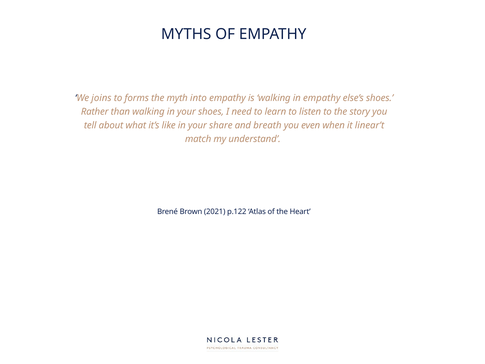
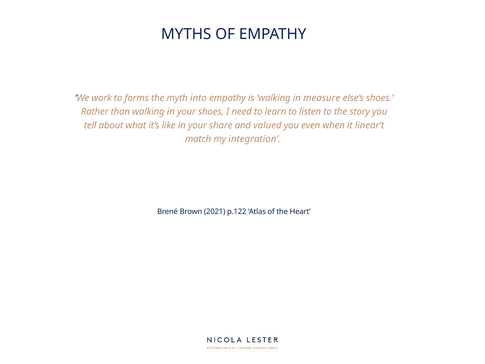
joins: joins -> work (102, 98)
in empathy: empathy -> measure (322, 98)
breath: breath -> valued (267, 125)
understand: understand -> integration (255, 139)
